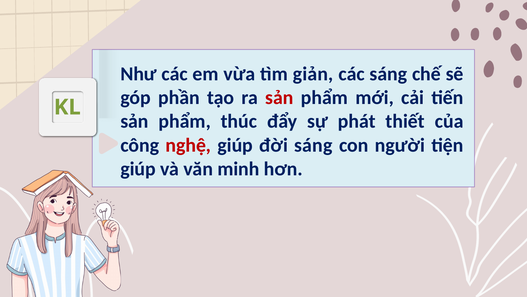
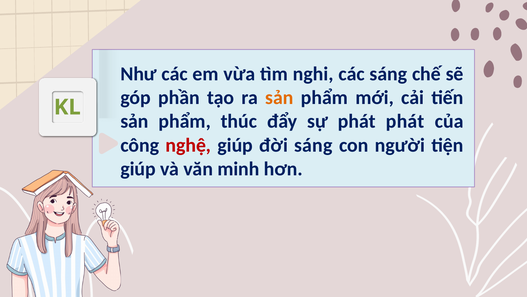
giản: giản -> nghi (313, 74)
sản colour: red -> orange (279, 97)
phát thiết: thiết -> phát (405, 121)
